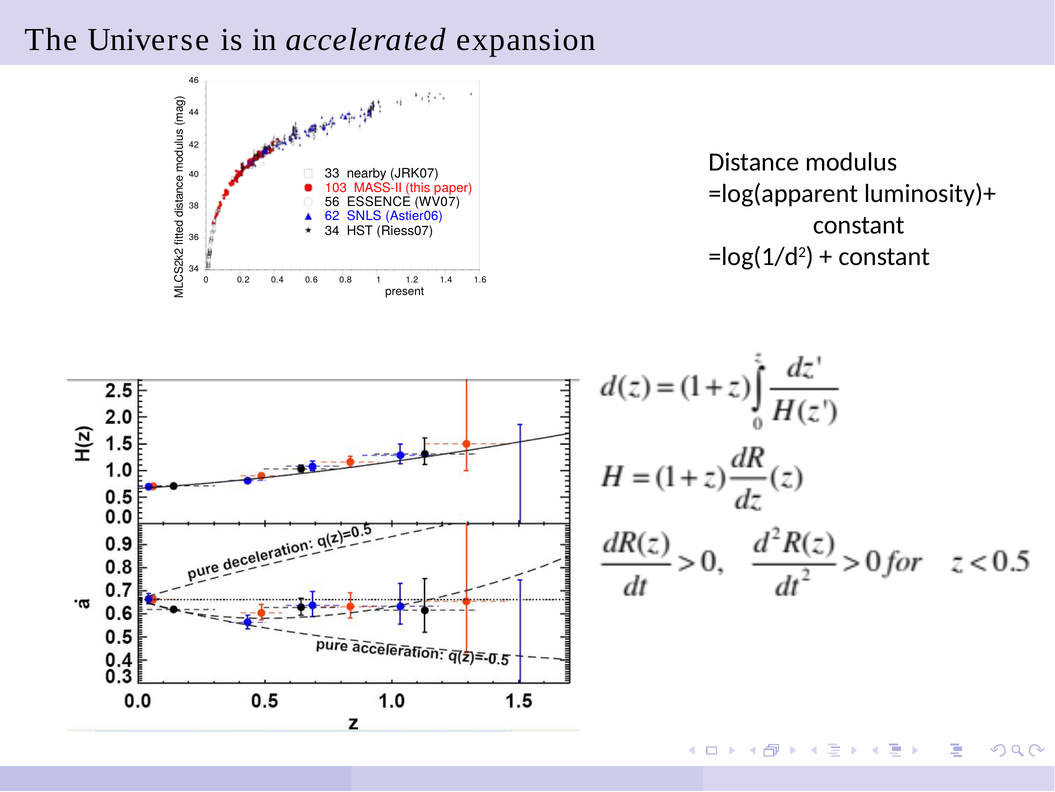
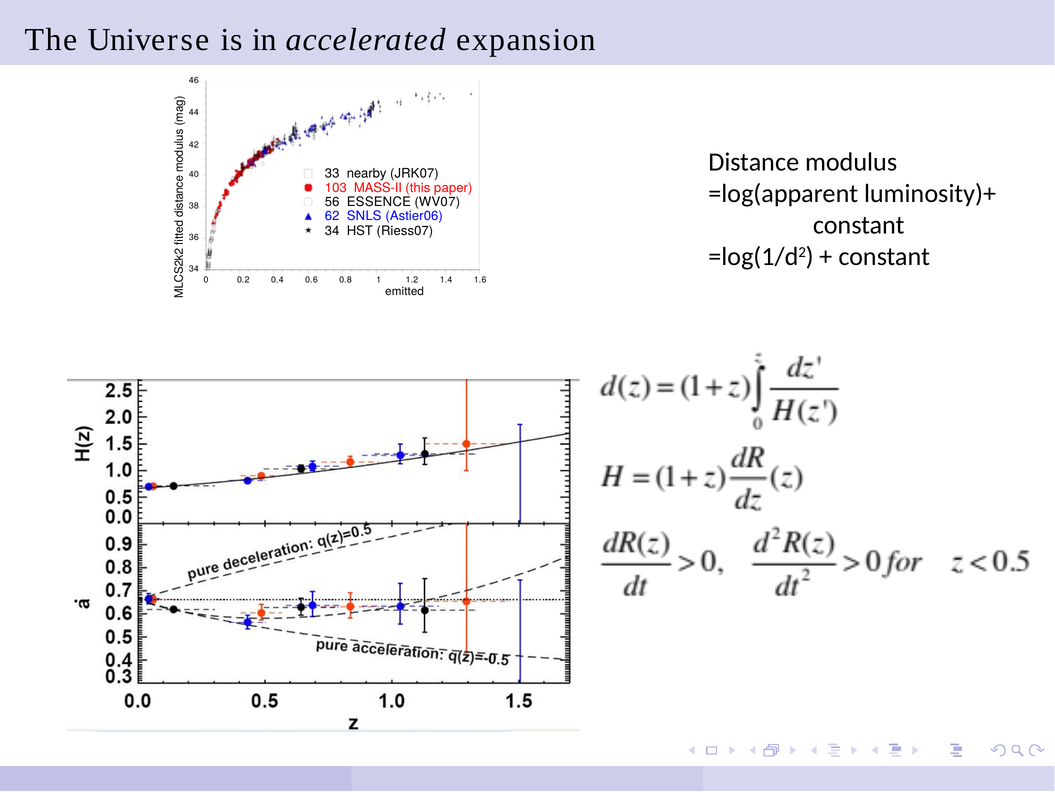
present: present -> emitted (405, 291)
